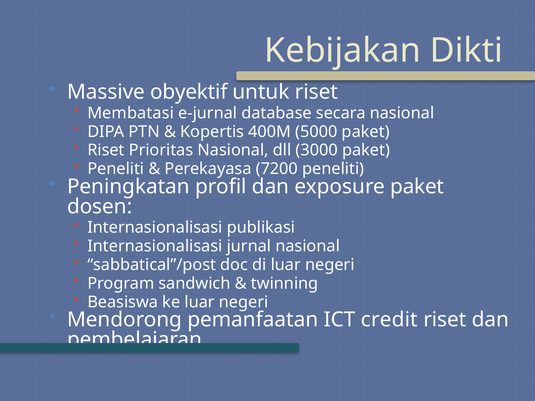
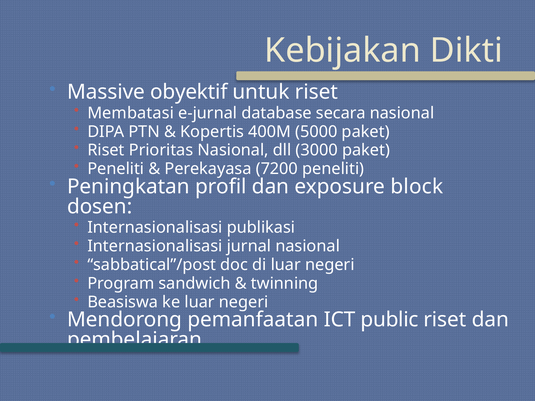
exposure paket: paket -> block (417, 187)
credit: credit -> public (390, 320)
